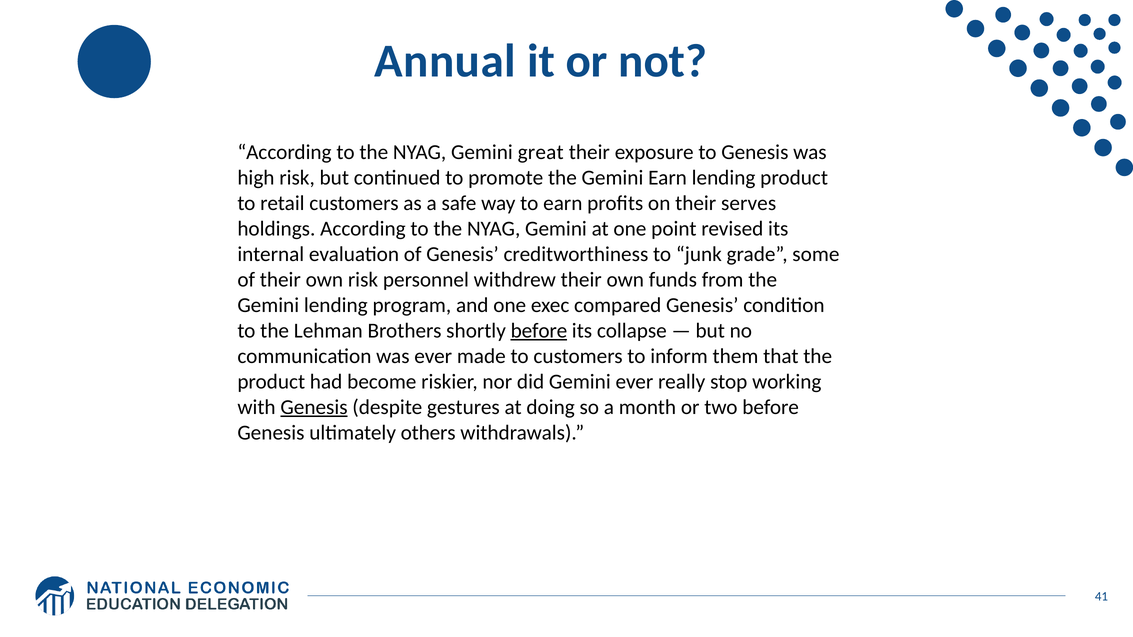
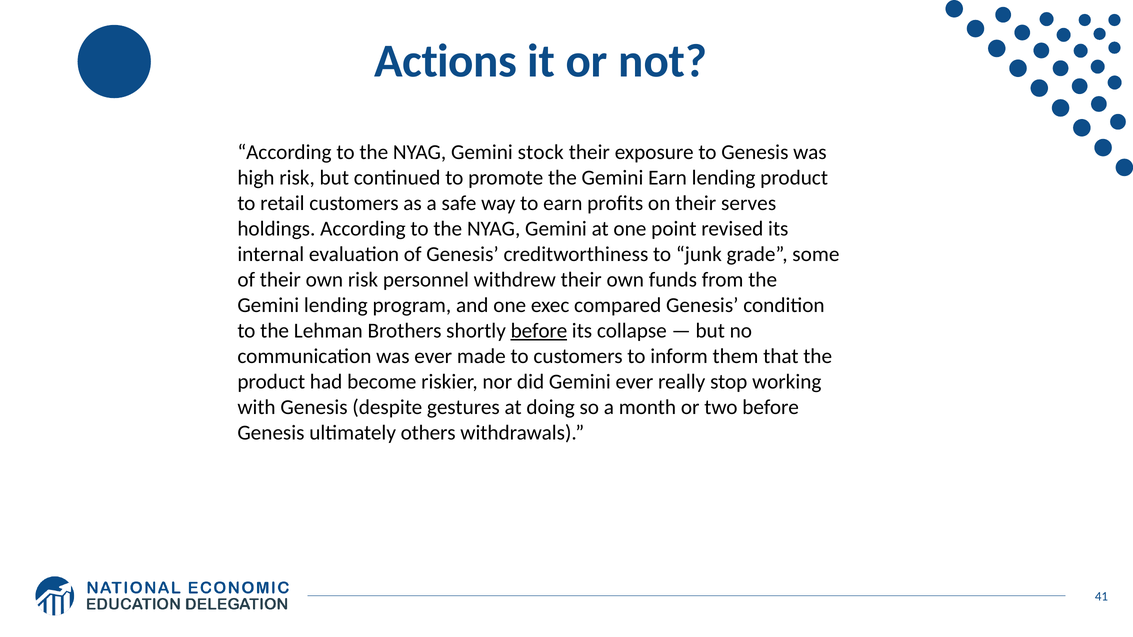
Annual: Annual -> Actions (446, 61)
great: great -> stock (541, 152)
Genesis underline: present -> none (314, 407)
